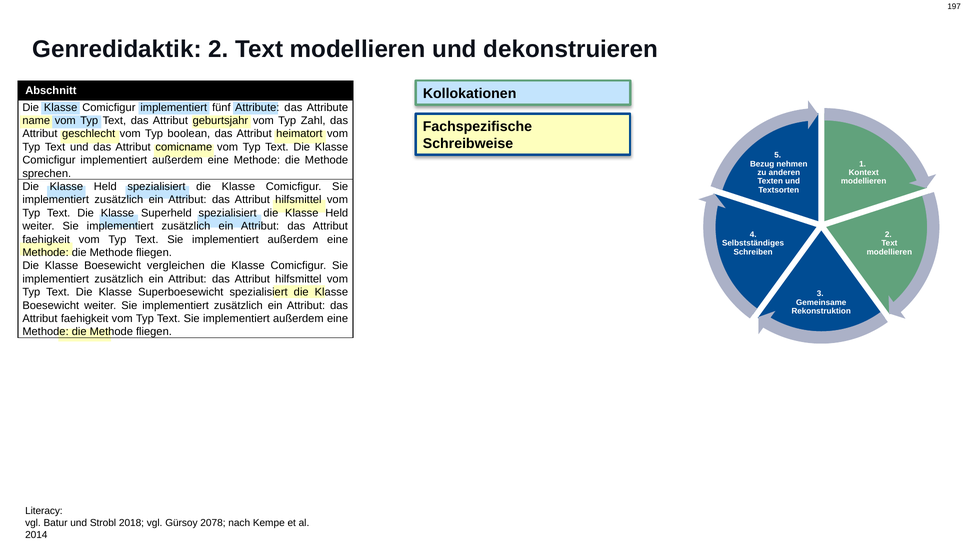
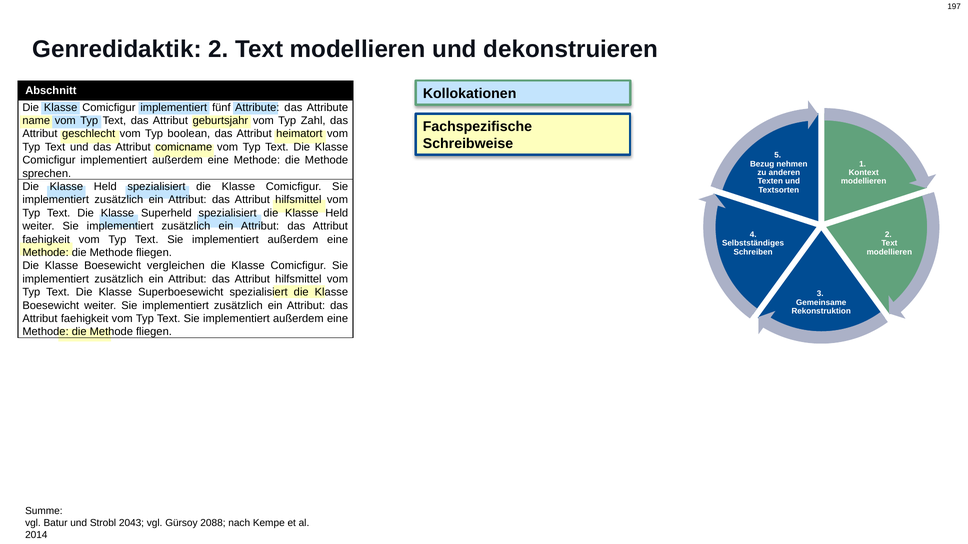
Literacy: Literacy -> Summe (44, 511)
2018: 2018 -> 2043 (131, 523)
2078: 2078 -> 2088 (213, 523)
